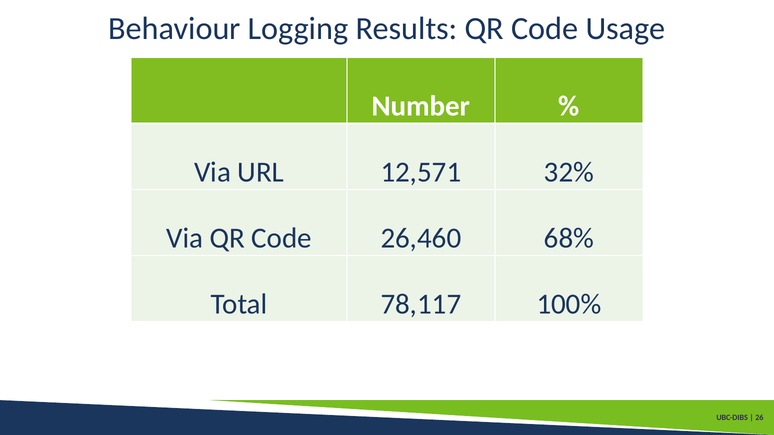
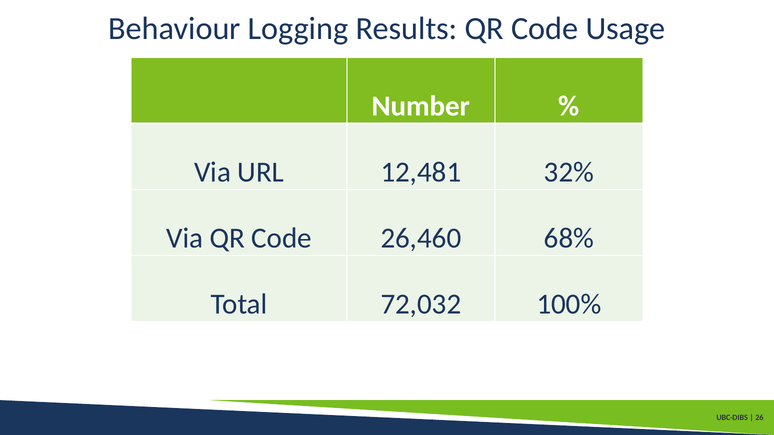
12,571: 12,571 -> 12,481 (421, 172)
78,117: 78,117 -> 72,032 (421, 304)
